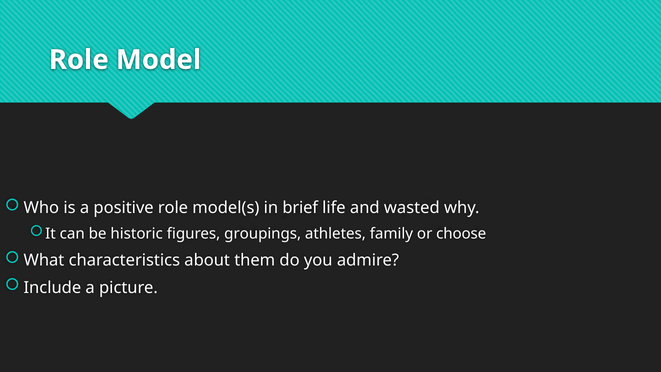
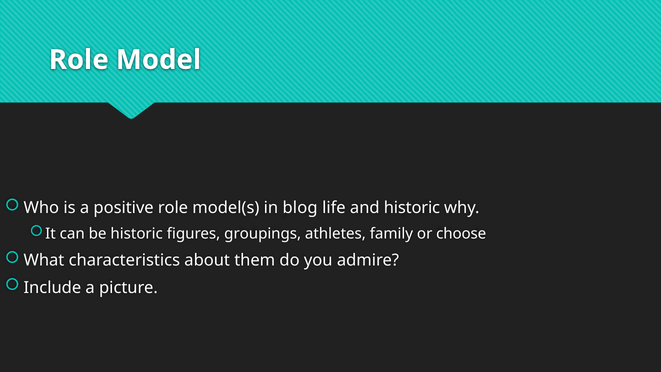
brief: brief -> blog (300, 208)
and wasted: wasted -> historic (412, 208)
